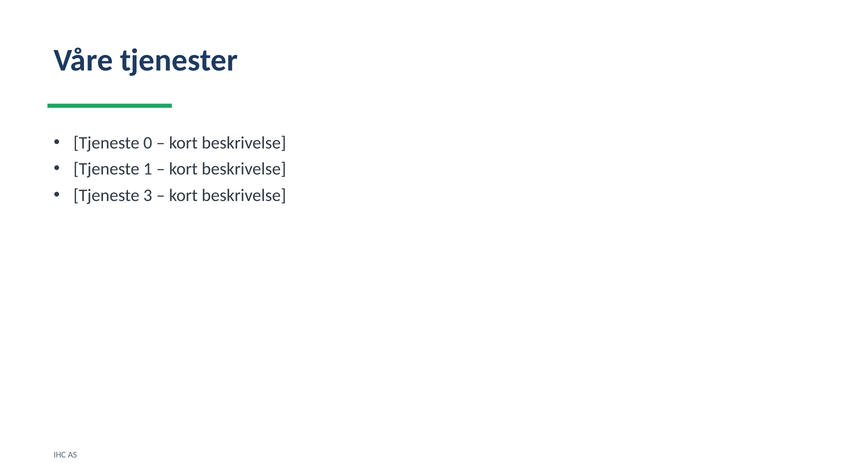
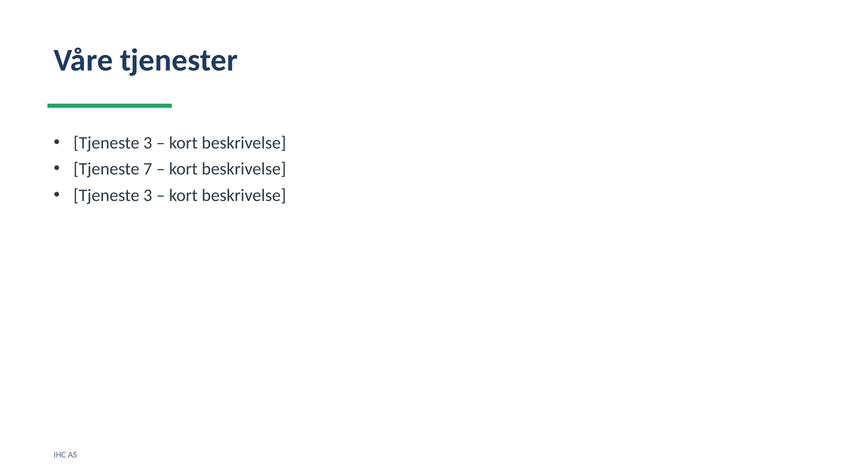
0: 0 -> 3 (148, 143)
1: 1 -> 7 (148, 169)
